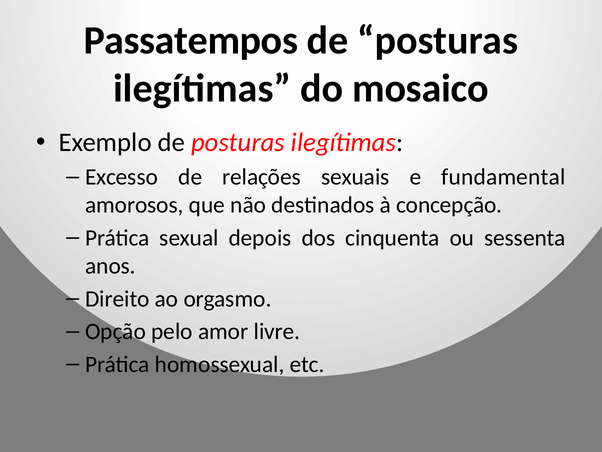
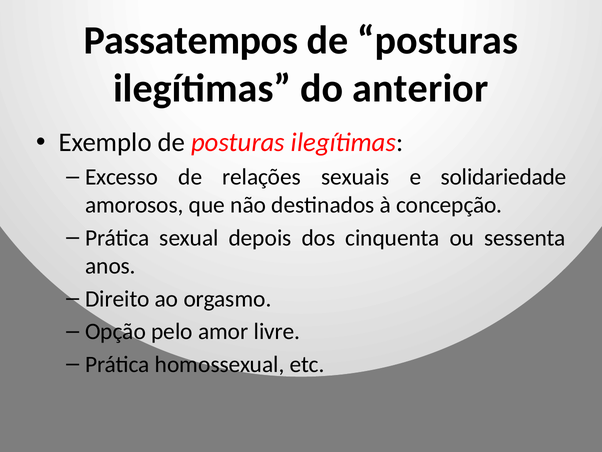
mosaico: mosaico -> anterior (420, 89)
fundamental: fundamental -> solidariedade (504, 177)
